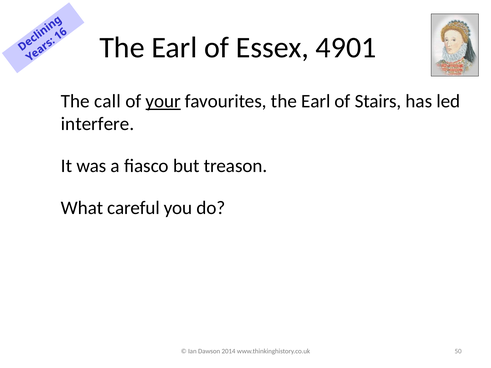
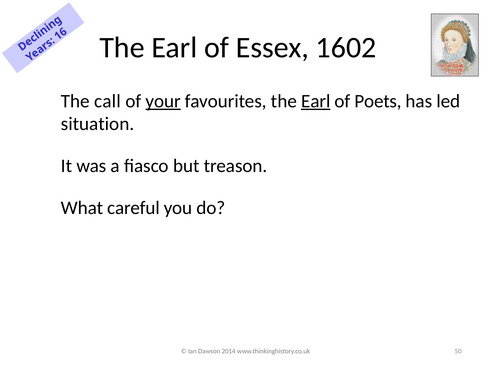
4901: 4901 -> 1602 (346, 48)
Earl underline: none -> present (316, 101)
Stairs: Stairs -> Poets (378, 101)
interfere: interfere -> situation (98, 124)
